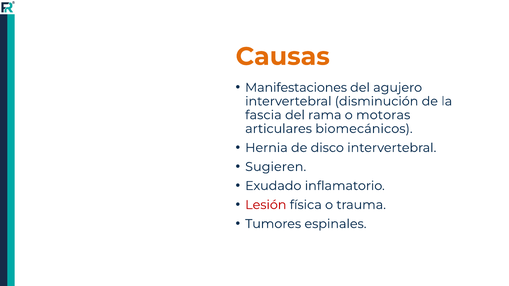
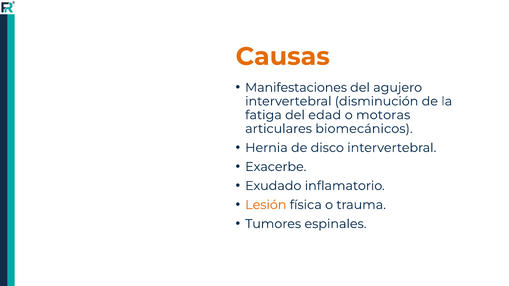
fascia: fascia -> fatiga (263, 115)
rama: rama -> edad (325, 115)
Sugieren: Sugieren -> Exacerbe (276, 167)
Lesión colour: red -> orange (266, 205)
